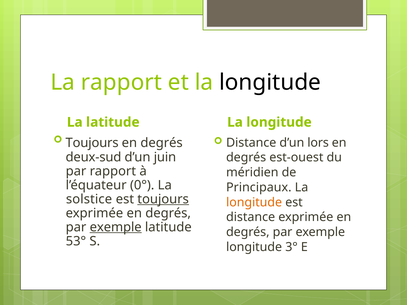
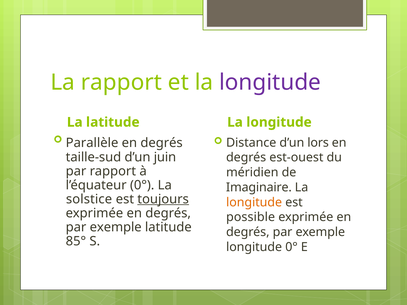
longitude colour: black -> purple (270, 83)
Toujours: Toujours -> Parallèle (92, 143)
deux-sud: deux-sud -> taille-sud (93, 157)
Principaux: Principaux -> Imaginaire (259, 188)
distance: distance -> possible (251, 217)
exemple underline: present -> none (116, 227)
53°: 53° -> 85° (76, 241)
longitude 3°: 3° -> 0° (291, 247)
